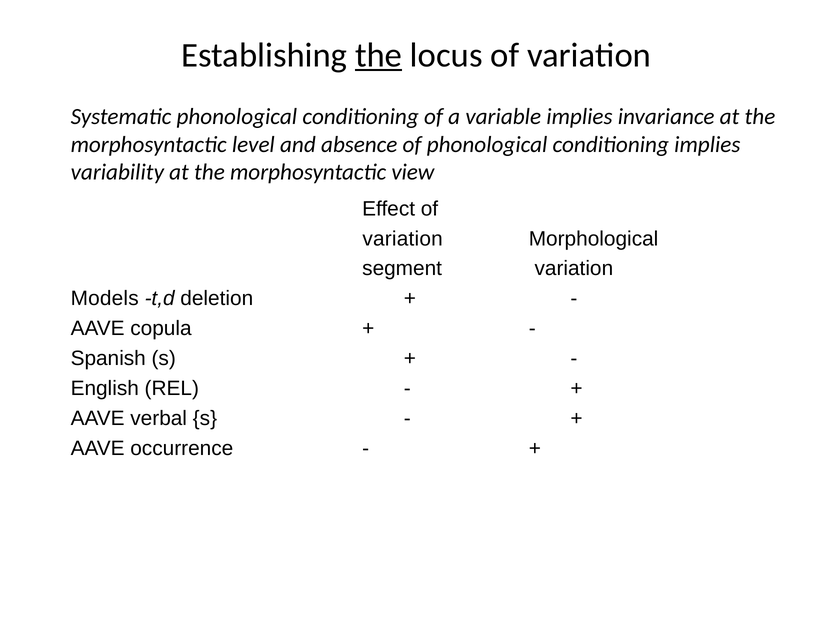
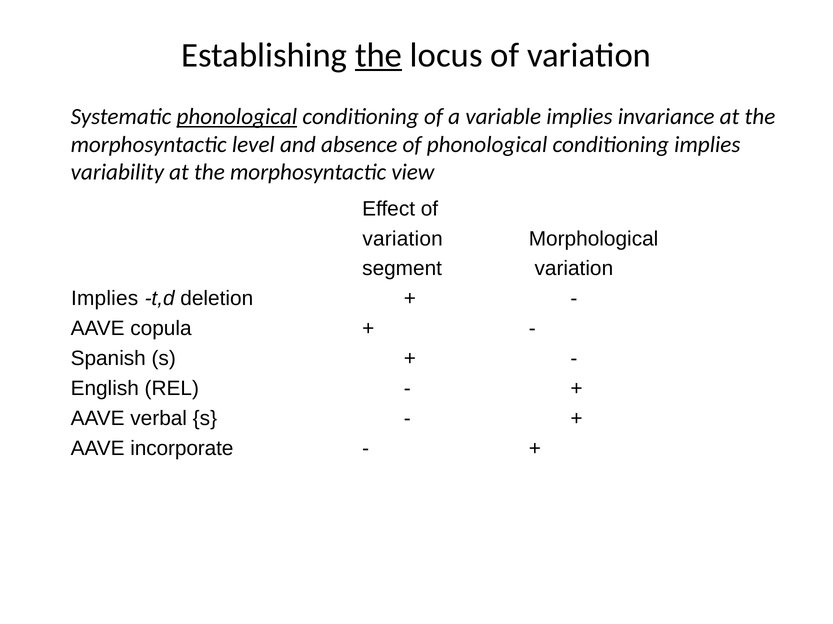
phonological underline: none -> present (237, 117)
Models: Models -> Implies (105, 299)
occurrence: occurrence -> incorporate (182, 449)
